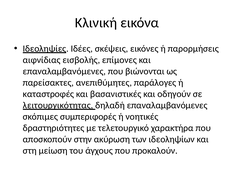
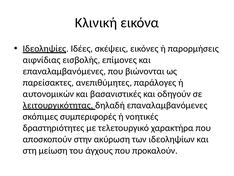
καταστροφές: καταστροφές -> αυτονομικών (48, 94)
